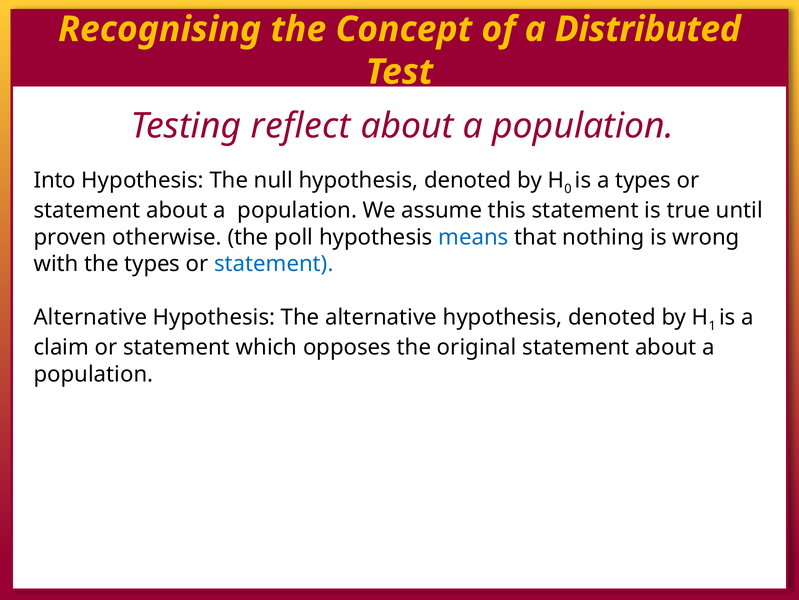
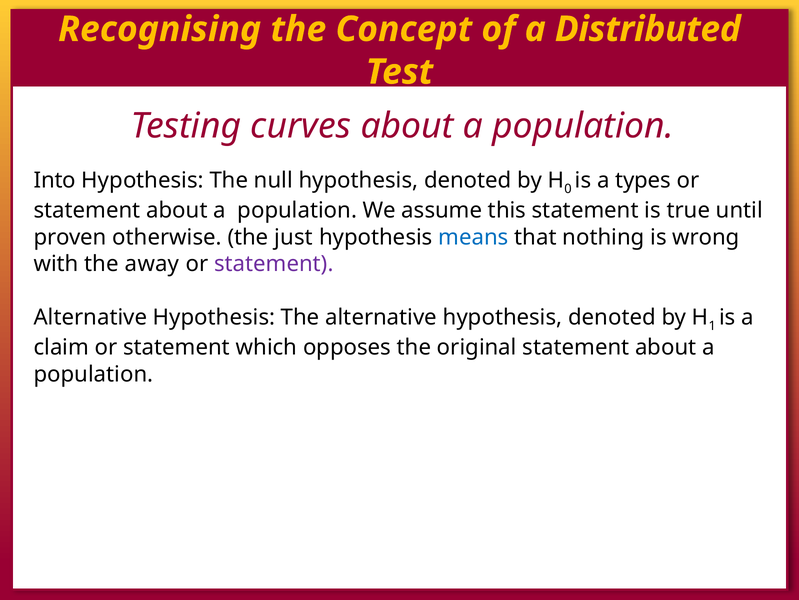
reflect: reflect -> curves (301, 126)
poll: poll -> just (294, 237)
the types: types -> away (152, 264)
statement colour: blue -> purple (274, 264)
